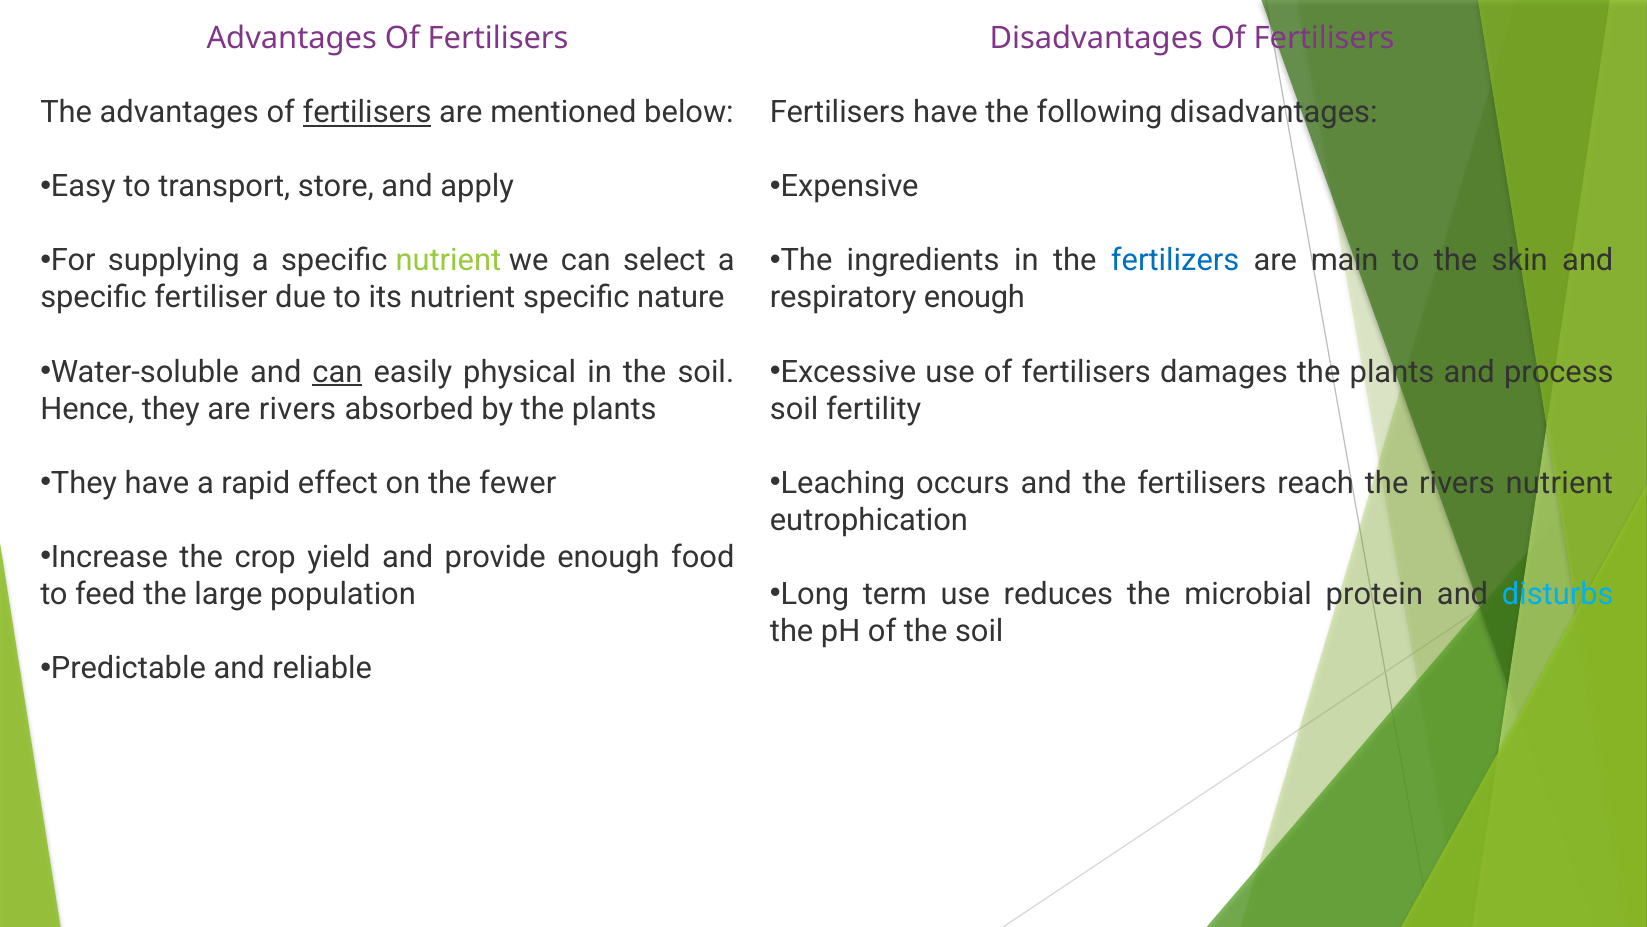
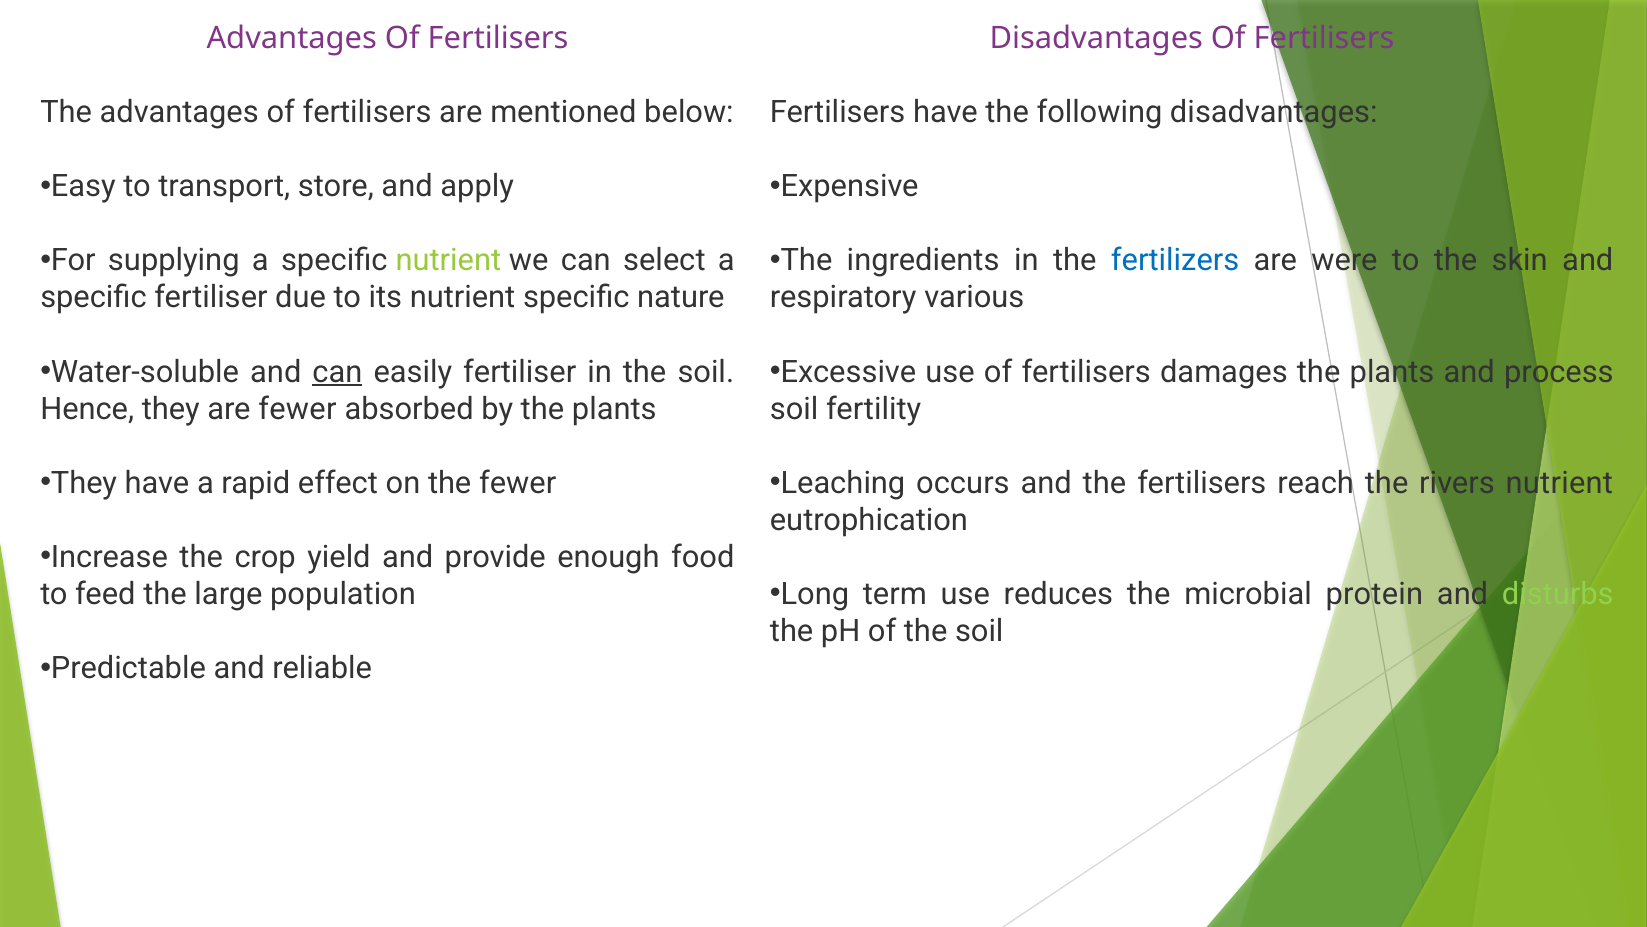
fertilisers underline: present -> none (367, 112)
main: main -> were (1345, 261)
respiratory enough: enough -> various (974, 298)
easily physical: physical -> fertiliser (520, 372)
are rivers: rivers -> fewer (297, 409)
disturbs colour: light blue -> light green (1558, 594)
